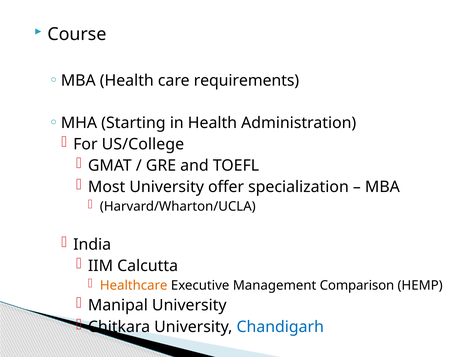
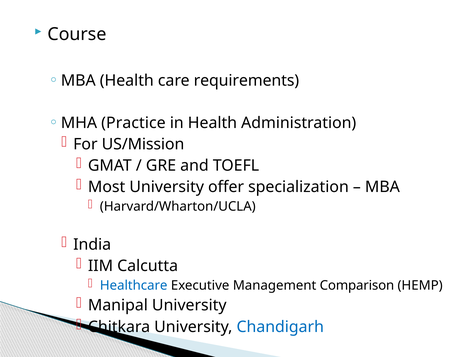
Starting: Starting -> Practice (133, 123)
US/College: US/College -> US/Mission (143, 144)
Healthcare colour: orange -> blue (134, 285)
